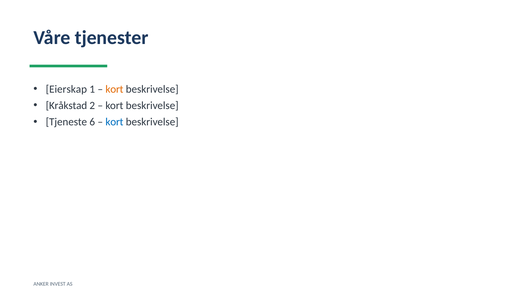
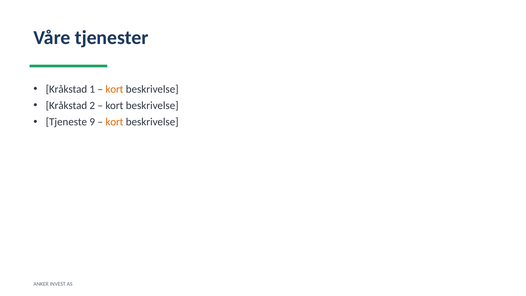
Eierskap: Eierskap -> Kråkstad (66, 89)
6: 6 -> 9 (92, 122)
kort colour: blue -> orange (114, 122)
